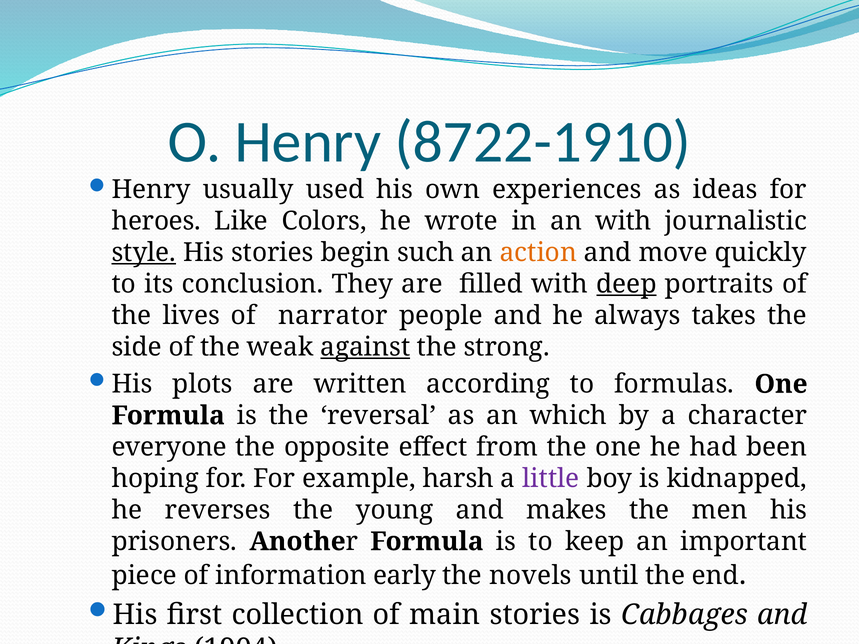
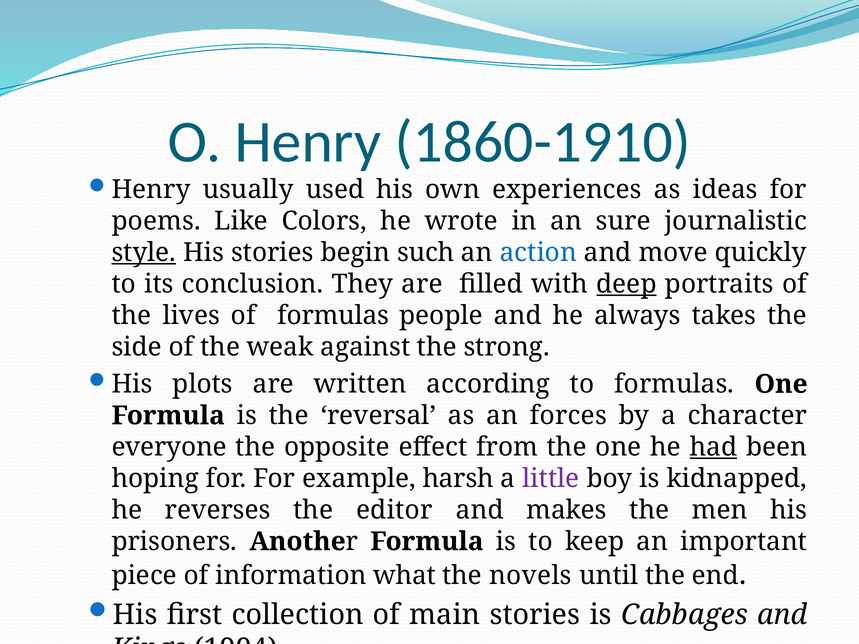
8722-1910: 8722-1910 -> 1860-1910 (543, 142)
heroes: heroes -> poems (156, 221)
an with: with -> sure (623, 221)
action colour: orange -> blue (538, 253)
of narrator: narrator -> formulas (333, 316)
against underline: present -> none (365, 347)
which: which -> forces (568, 416)
had underline: none -> present (714, 447)
young: young -> editor (394, 510)
early: early -> what (405, 576)
